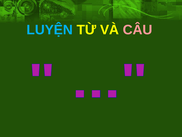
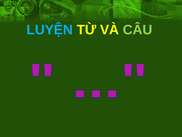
CÂU colour: pink -> light green (138, 30)
